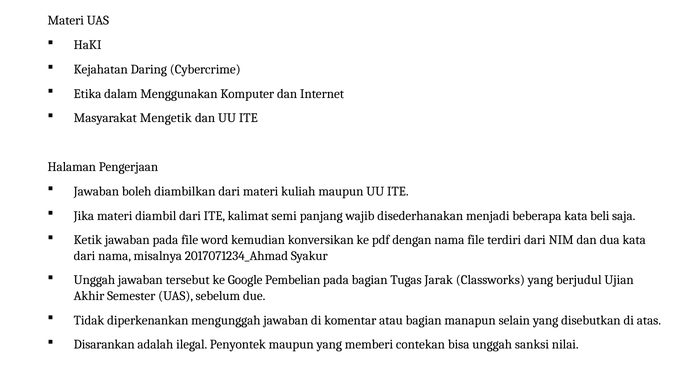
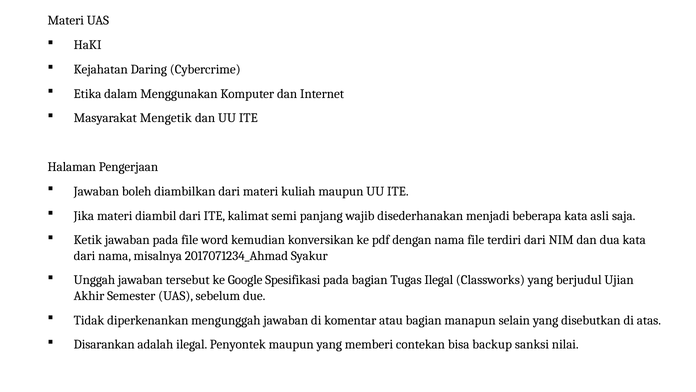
beli: beli -> asli (600, 215)
Pembelian: Pembelian -> Spesifikasi (293, 280)
Tugas Jarak: Jarak -> Ilegal (439, 280)
bisa unggah: unggah -> backup (492, 344)
